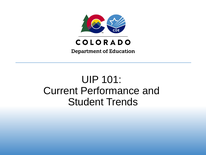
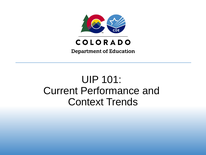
Student: Student -> Context (86, 102)
